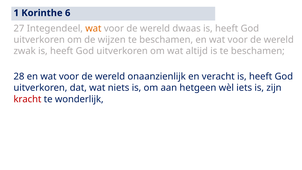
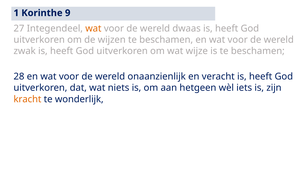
6: 6 -> 9 (68, 13)
altijd: altijd -> wijze (197, 51)
kracht colour: red -> orange (27, 99)
